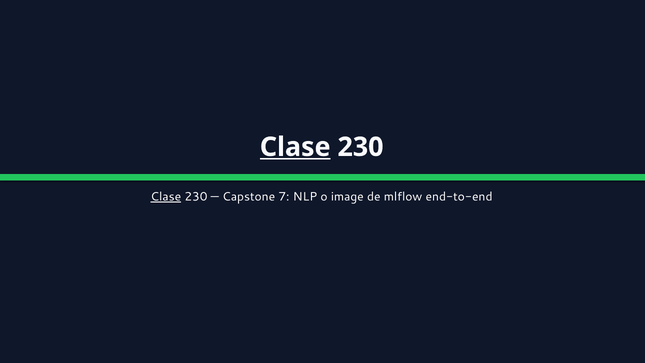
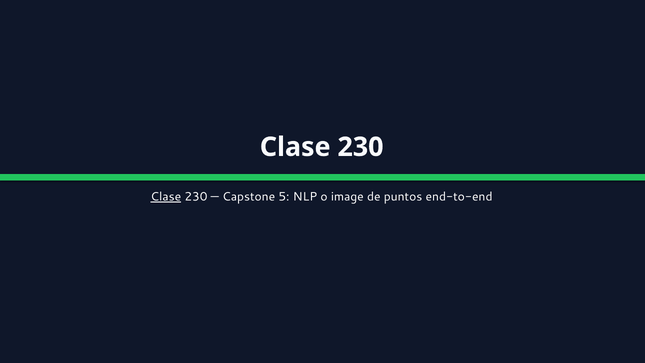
Clase underline: present -> none (295, 147)
7: 7 -> 5 (284, 197)
mlflow: mlflow -> puntos (403, 197)
